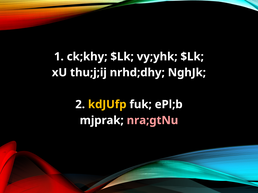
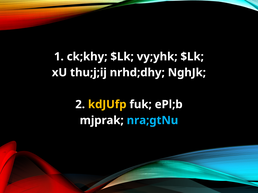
nra;gtNu colour: pink -> light blue (152, 121)
